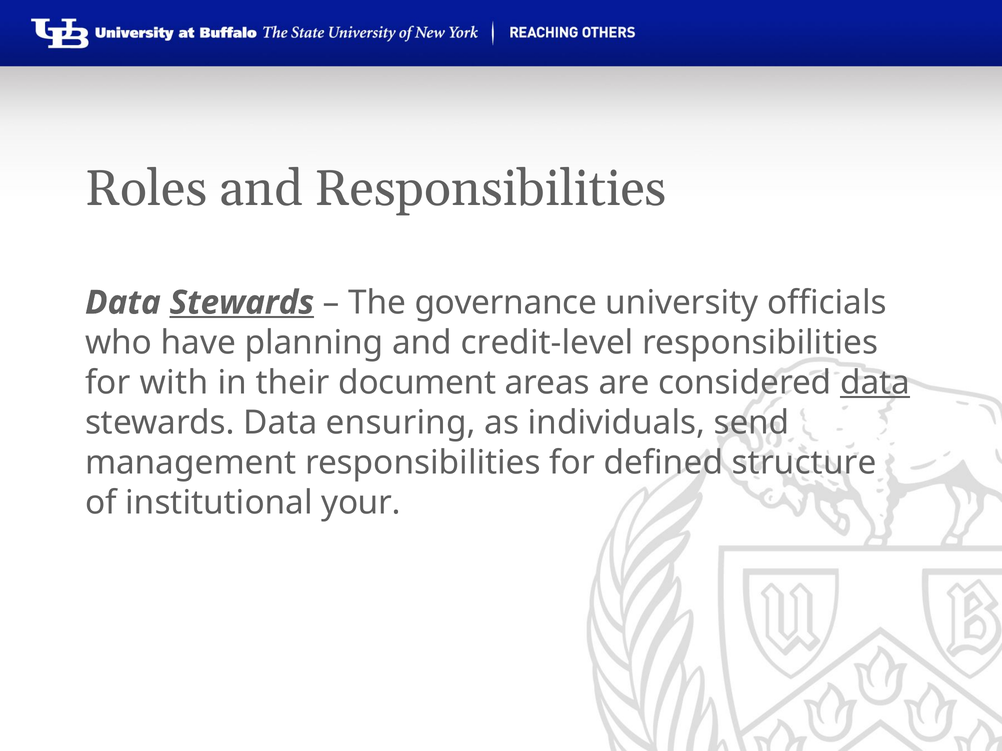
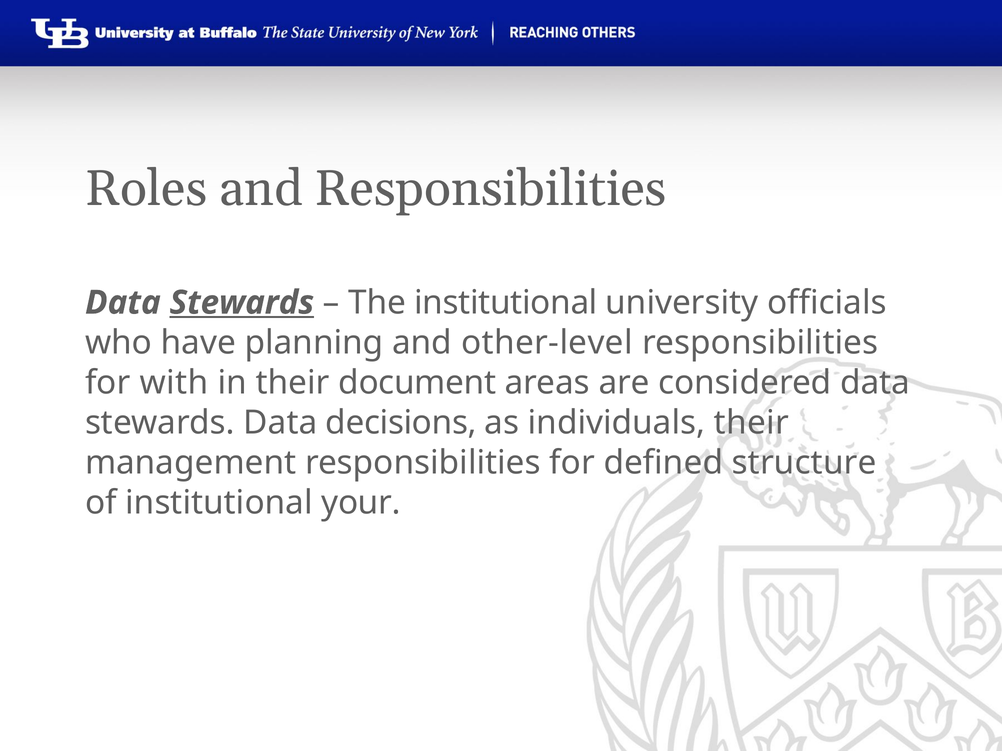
The governance: governance -> institutional (506, 303)
credit-level: credit-level -> other-level (547, 343)
data underline: present -> none (875, 383)
ensuring: ensuring -> decisions (401, 423)
individuals send: send -> their (751, 423)
